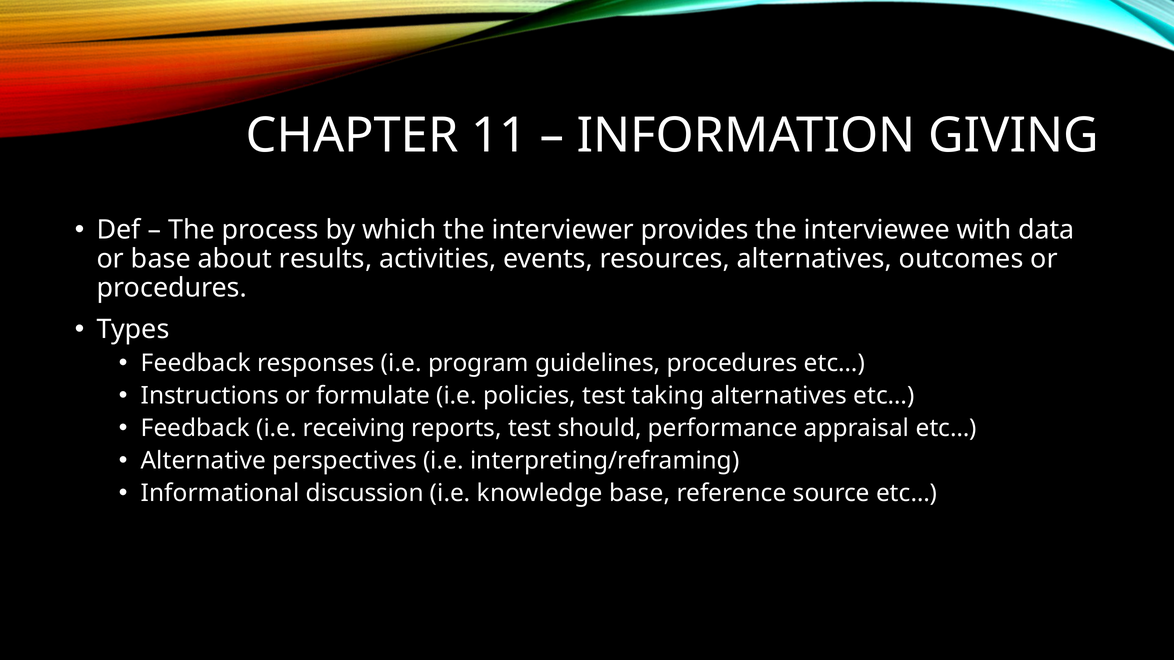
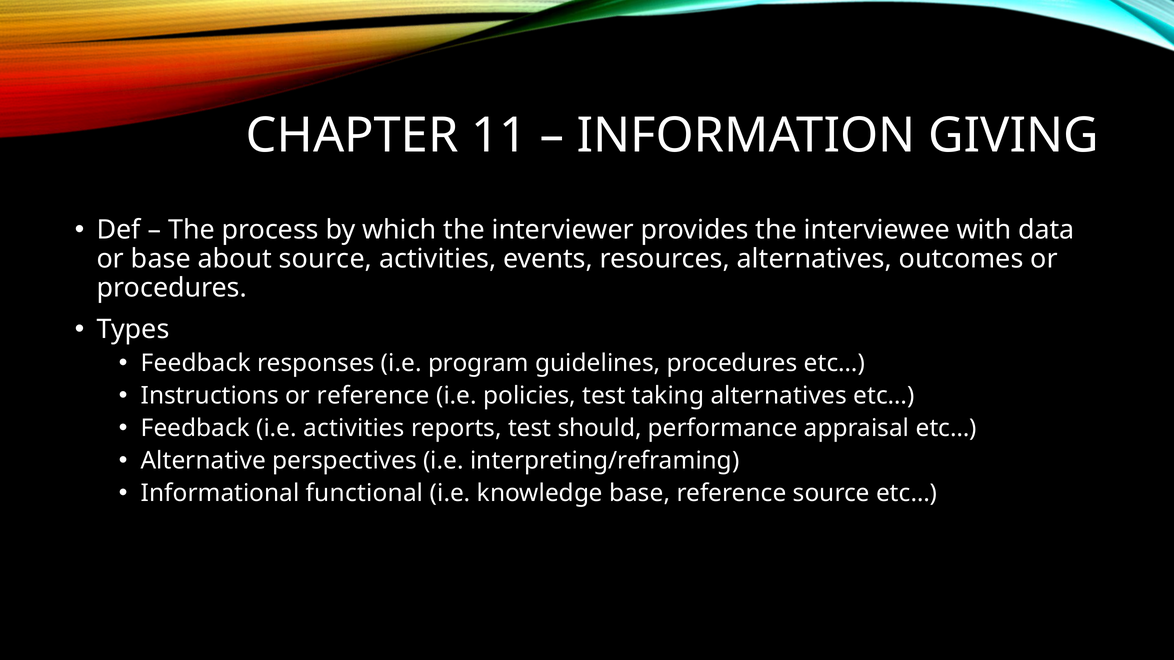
about results: results -> source (325, 259)
or formulate: formulate -> reference (373, 396)
i.e receiving: receiving -> activities (354, 428)
discussion: discussion -> functional (365, 493)
